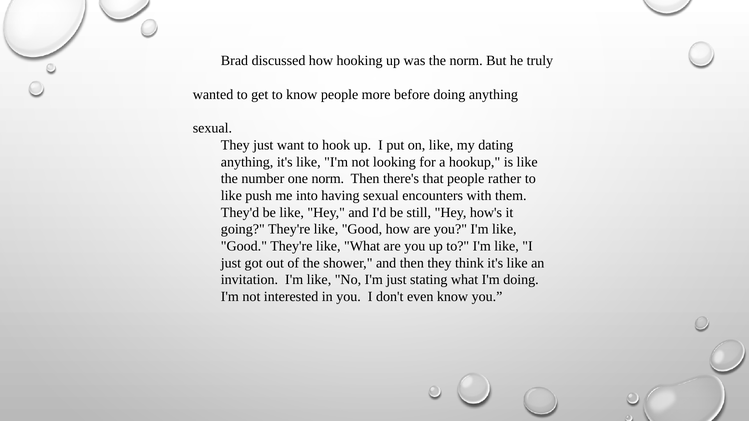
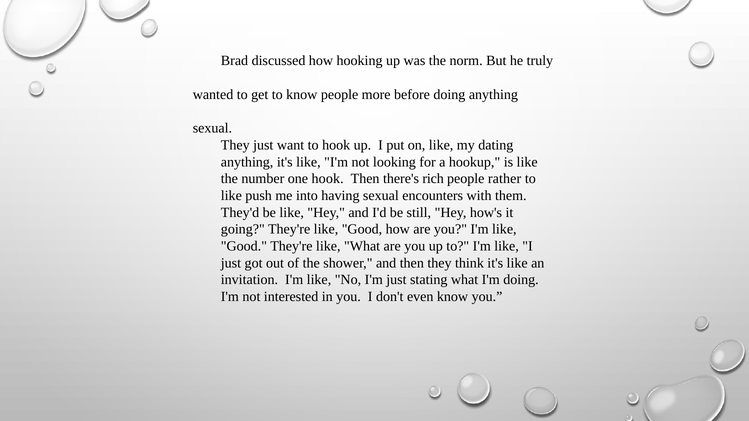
one norm: norm -> hook (328, 179)
that: that -> rich (433, 179)
